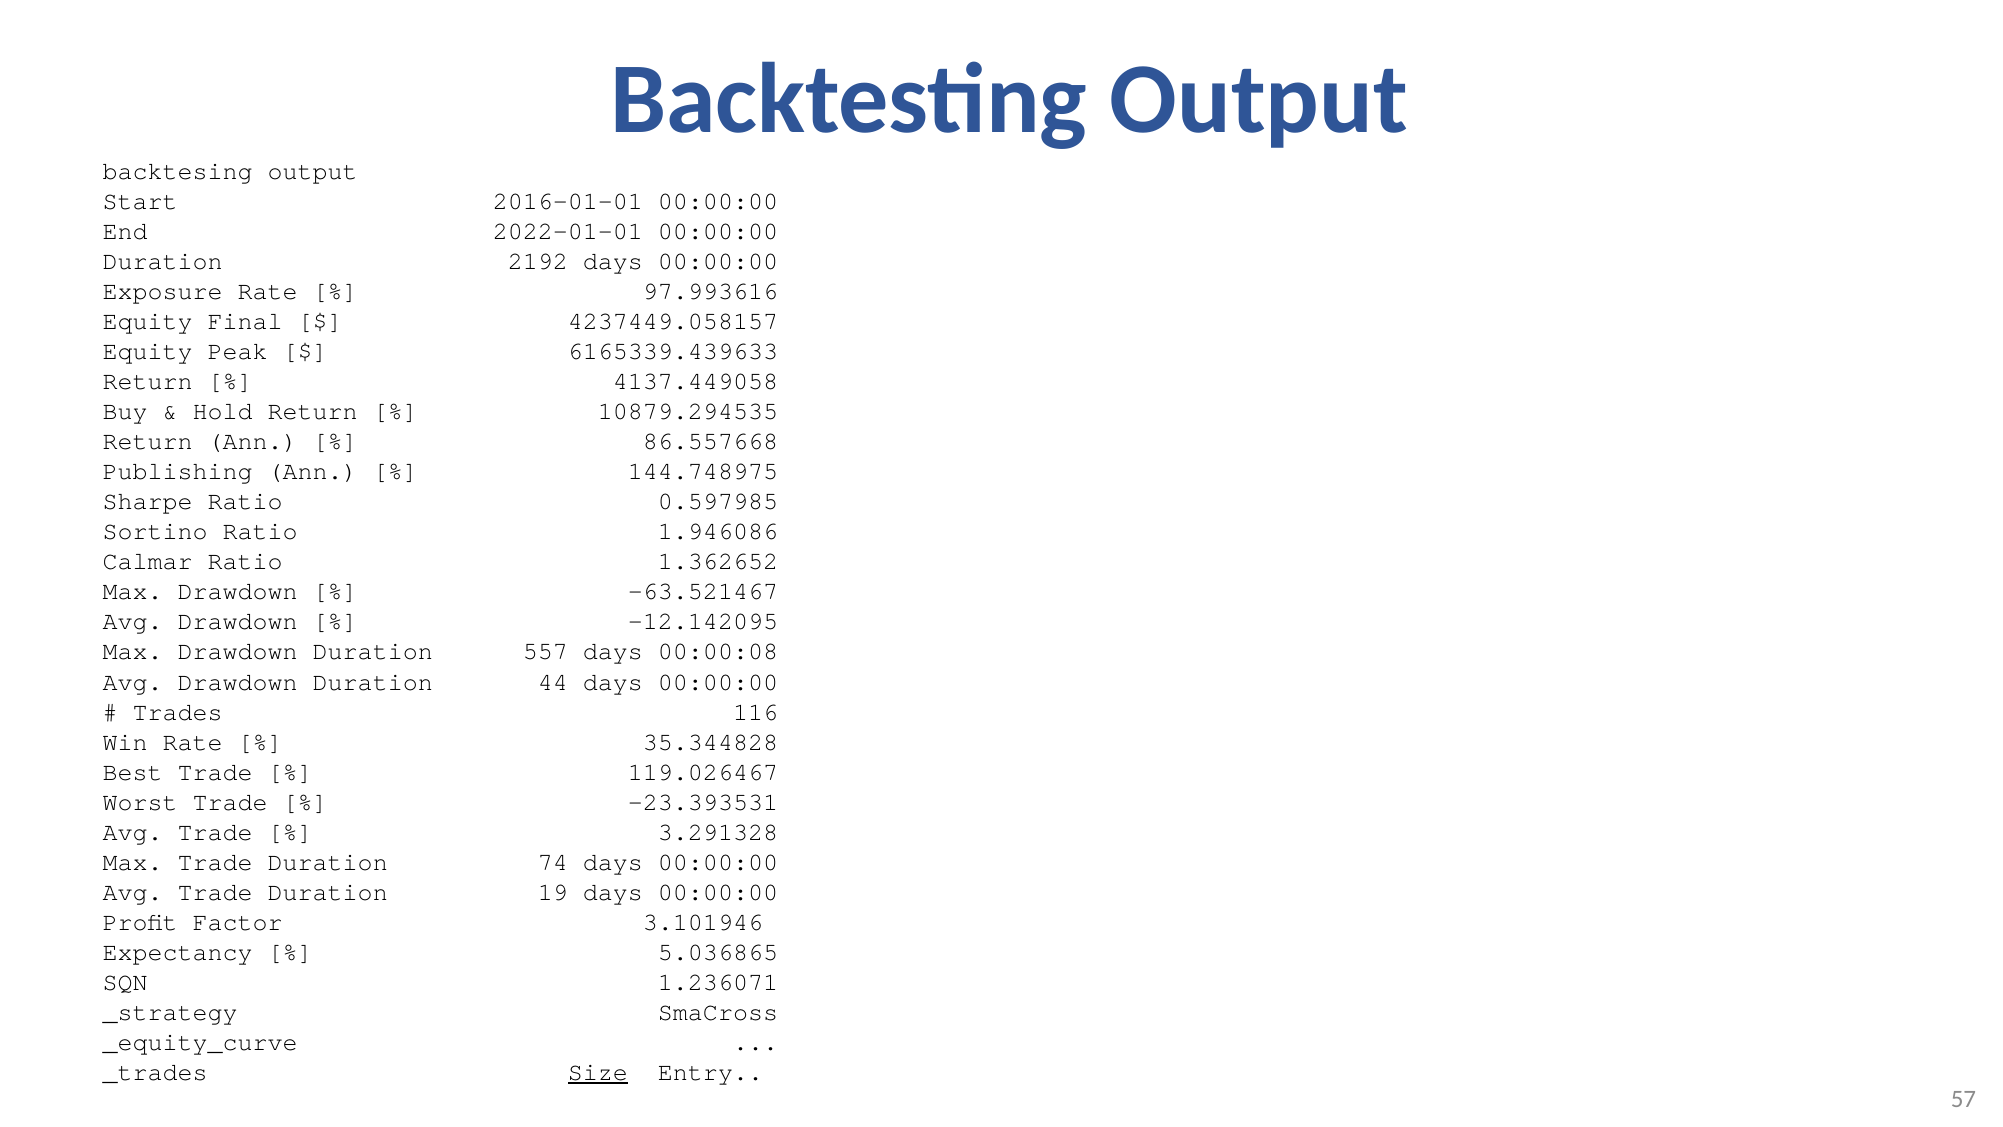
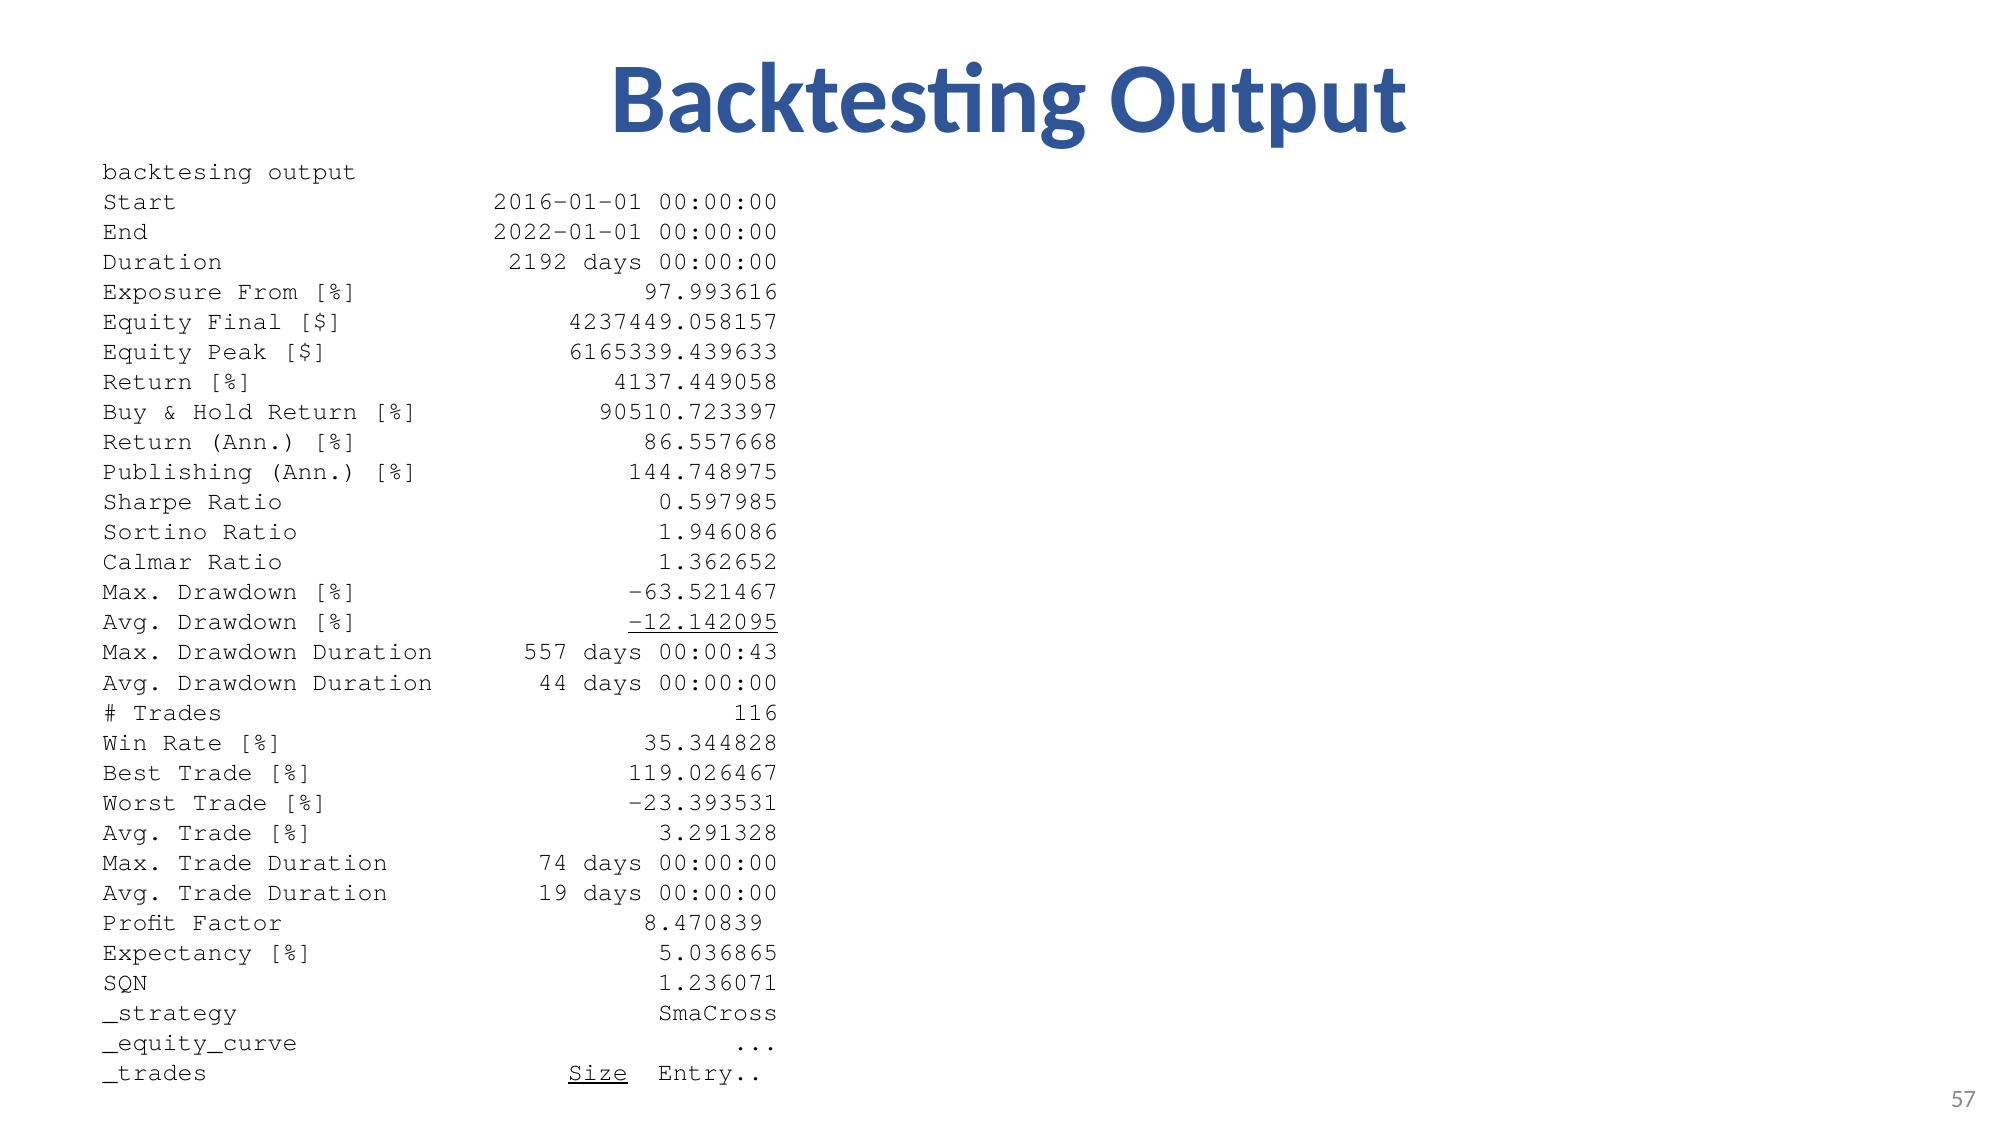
Exposure Rate: Rate -> From (268, 291)
10879.294535: 10879.294535 -> 90510.723397 (688, 411)
-12.142095 underline: none -> present (703, 621)
00:00:08: 00:00:08 -> 00:00:43 (718, 652)
3.101946: 3.101946 -> 8.470839 (703, 922)
